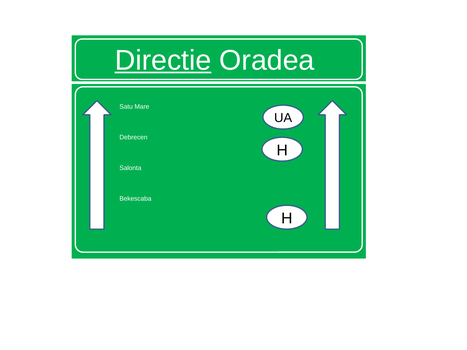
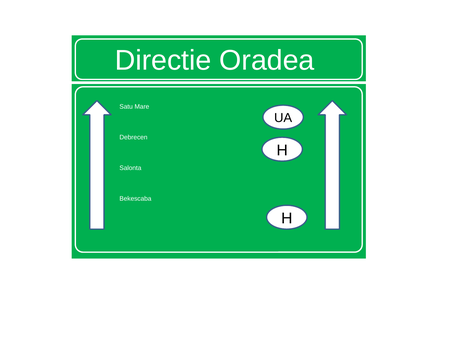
Directie underline: present -> none (163, 60)
